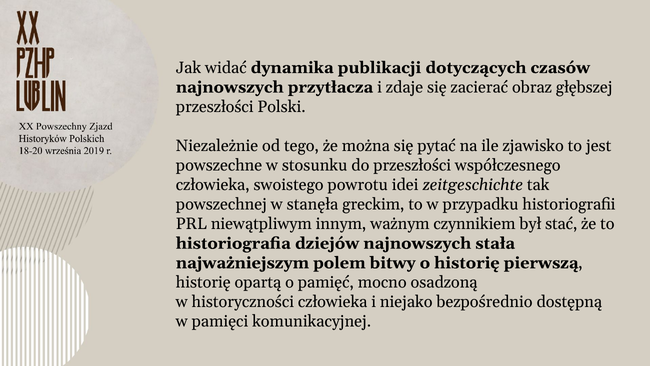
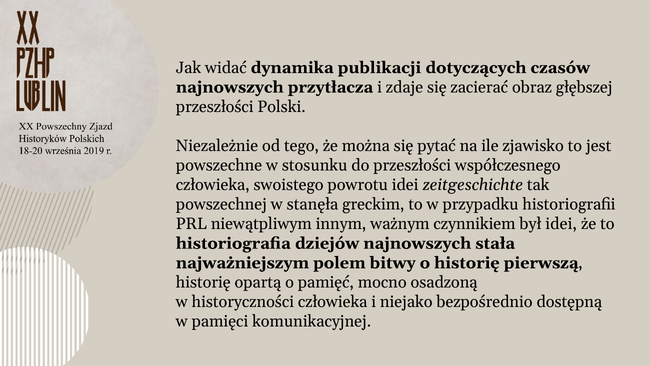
był stać: stać -> idei (561, 224)
